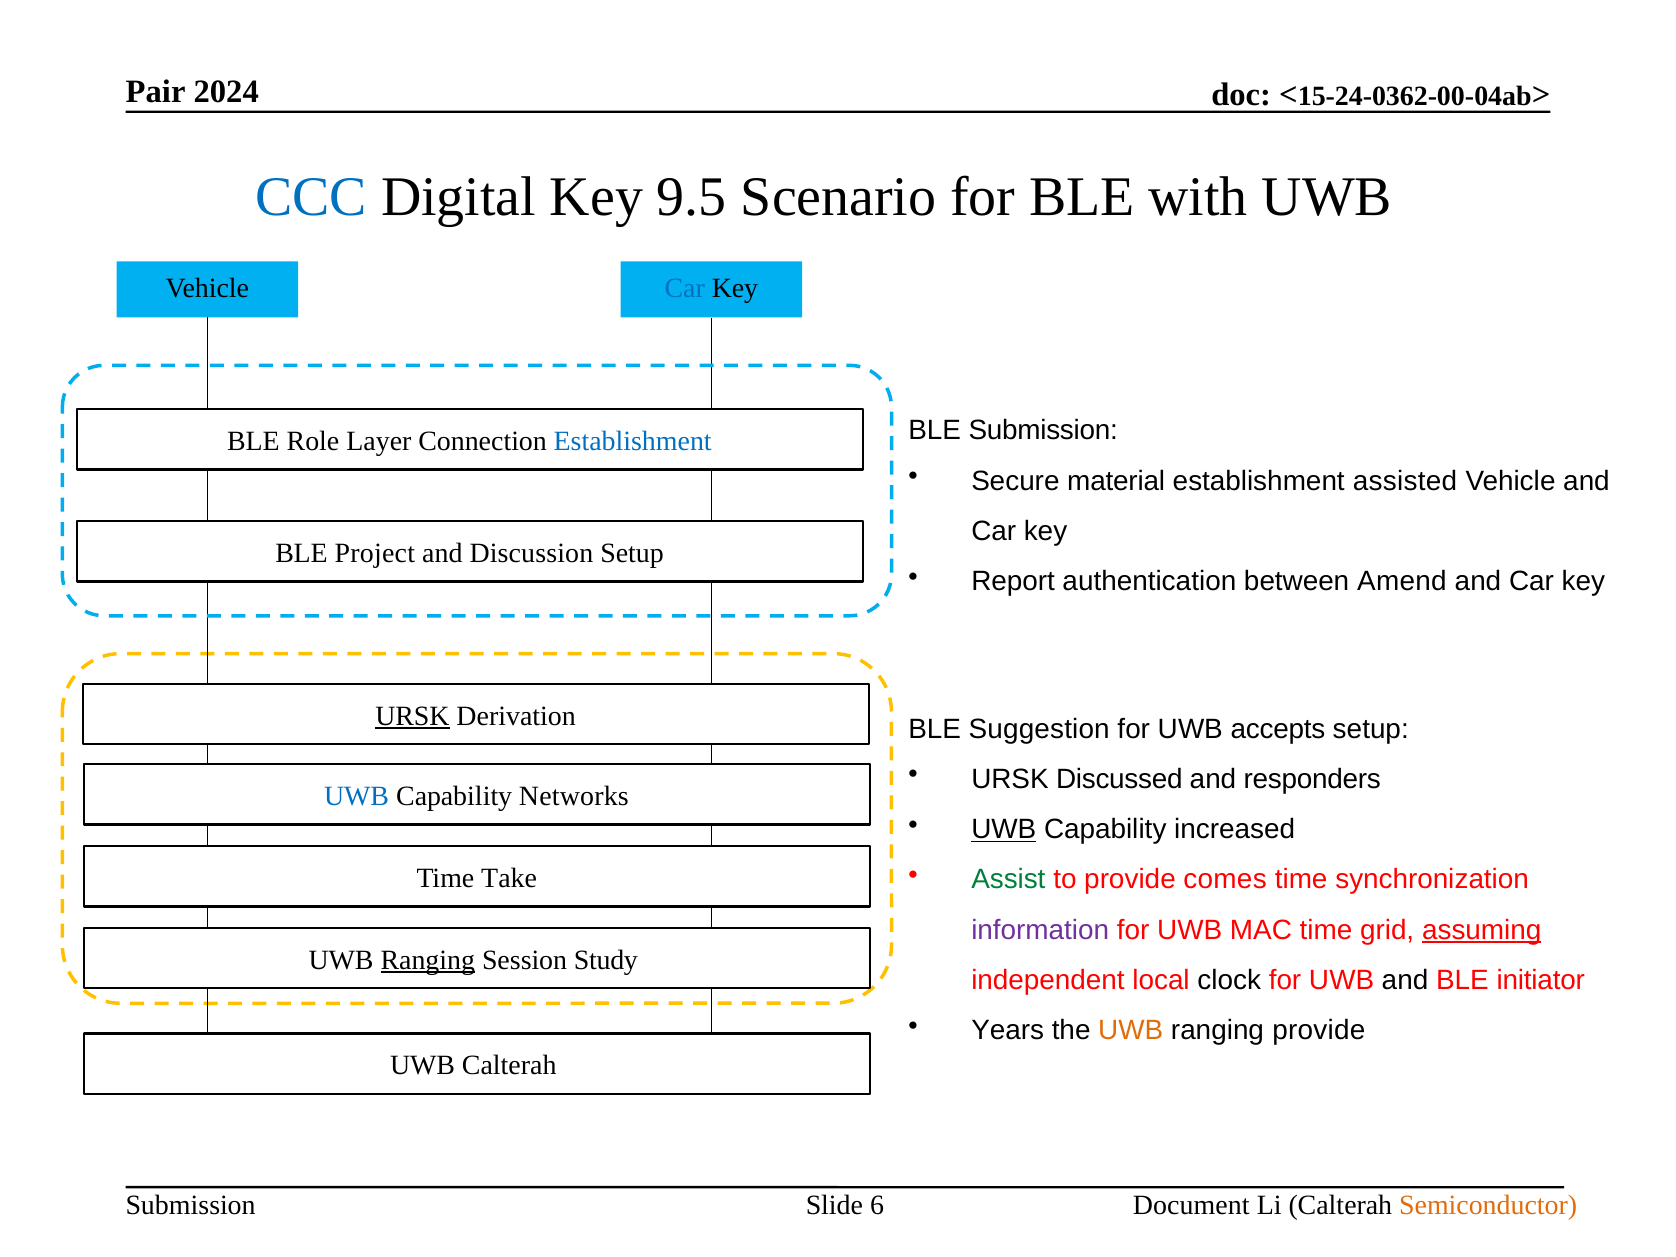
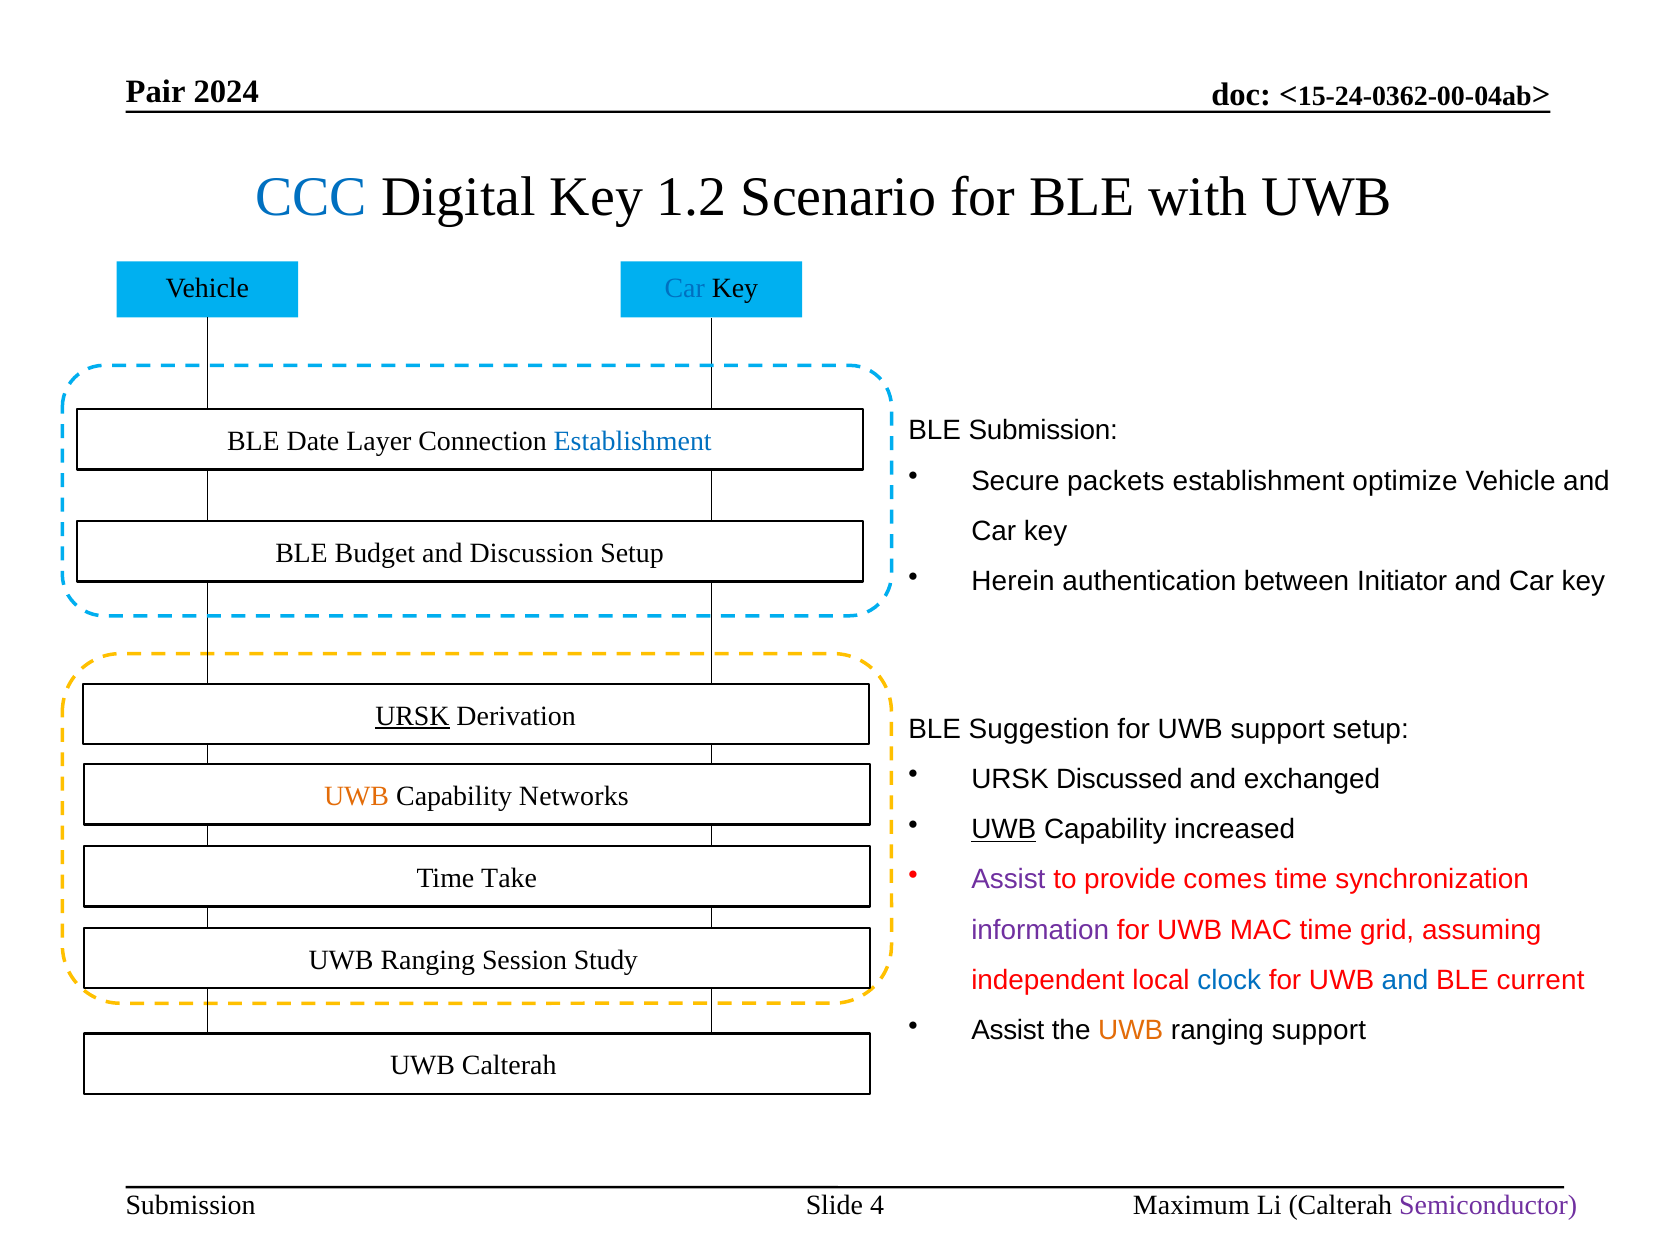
9.5: 9.5 -> 1.2 (692, 197)
Role: Role -> Date (313, 441)
material: material -> packets (1116, 481)
assisted: assisted -> optimize (1405, 481)
Project: Project -> Budget (375, 553)
Report: Report -> Herein (1013, 581)
Amend: Amend -> Initiator (1402, 581)
UWB accepts: accepts -> support (1278, 729)
responders: responders -> exchanged (1312, 779)
UWB colour: blue -> orange (357, 796)
Assist colour: green -> purple (1008, 880)
assuming underline: present -> none (1482, 930)
Ranging underline: present -> none (428, 960)
clock colour: black -> blue (1229, 980)
and colour: black -> blue (1405, 980)
initiator: initiator -> current (1541, 980)
Years: Years -> Assist (1008, 1031)
ranging provide: provide -> support (1319, 1031)
6: 6 -> 4 (877, 1206)
Document: Document -> Maximum (1191, 1206)
Semiconductor colour: orange -> purple (1488, 1206)
